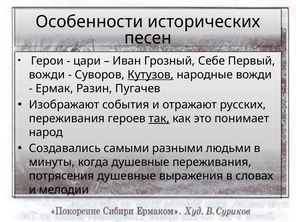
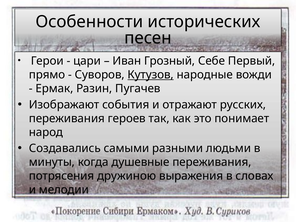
вожди: вожди -> прямо (47, 75)
так underline: present -> none (159, 118)
потрясения душевные: душевные -> дружиною (127, 176)
